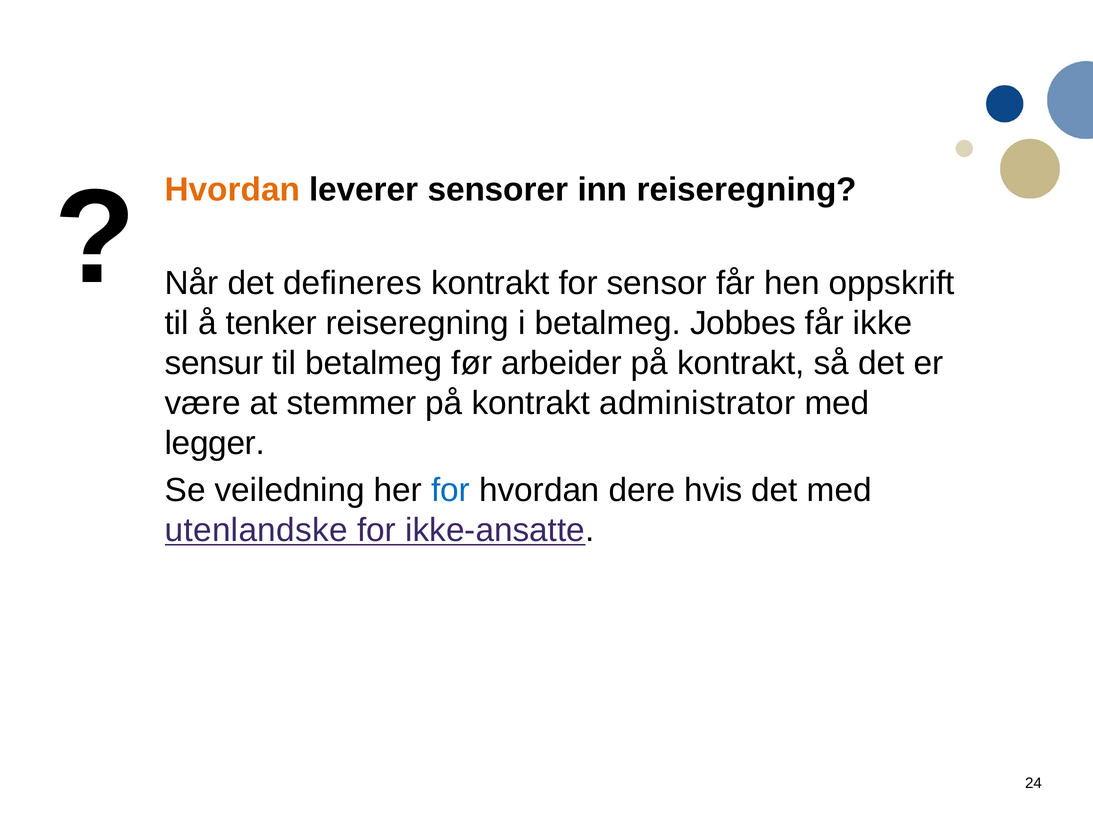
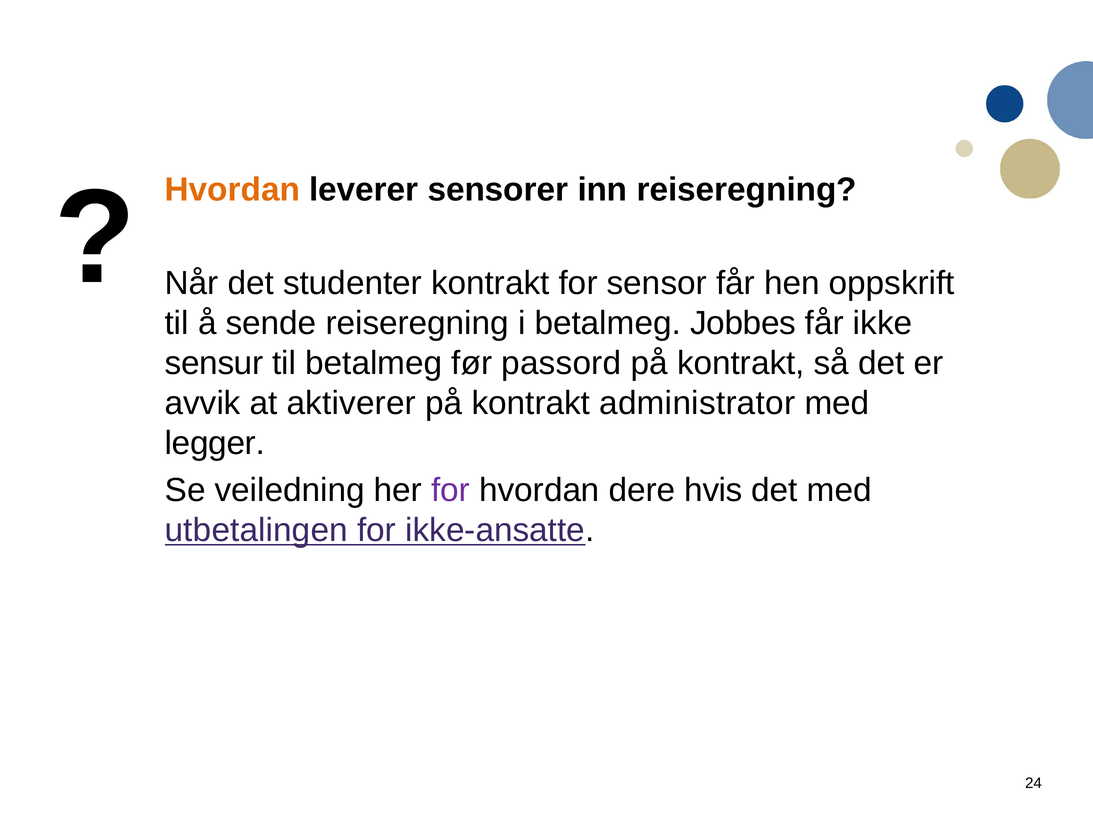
defineres: defineres -> studenter (353, 283)
tenker: tenker -> sende (271, 323)
arbeider: arbeider -> passord (561, 363)
være: være -> avvik (203, 403)
stemmer: stemmer -> aktiverer (351, 403)
for colour: blue -> purple (451, 490)
utenlandske: utenlandske -> utbetalingen (256, 530)
